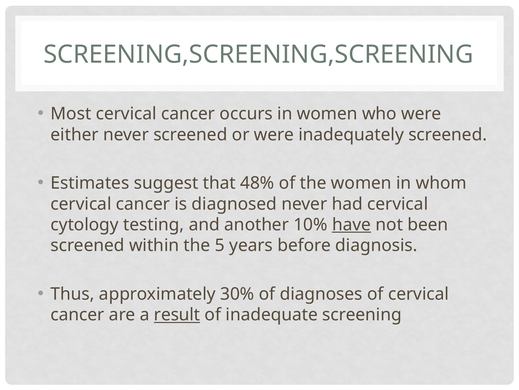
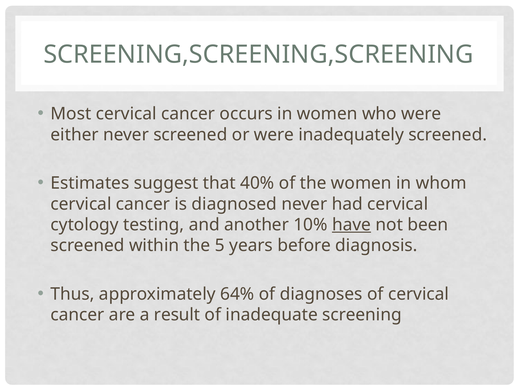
48%: 48% -> 40% (257, 183)
30%: 30% -> 64% (237, 294)
result underline: present -> none (177, 314)
